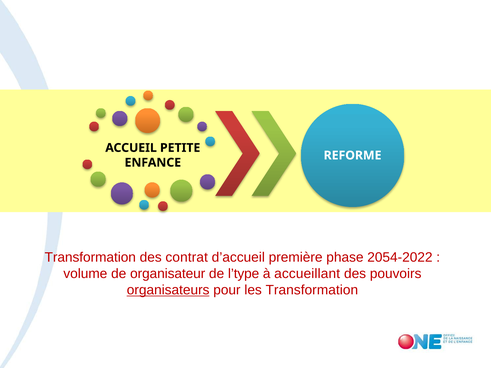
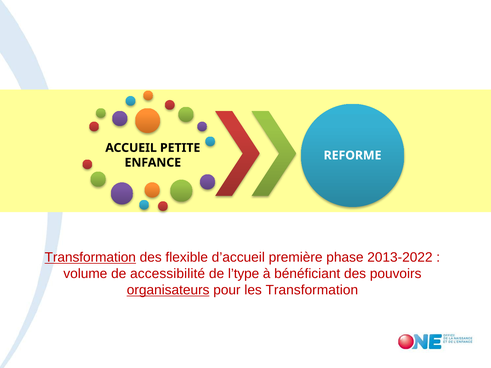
Transformation underline: none -> present (90, 258)
contrat: contrat -> flexible (187, 258)
2054-2022: 2054-2022 -> 2013-2022 (400, 258)
organisateur: organisateur -> accessibilité (168, 274)
accueillant: accueillant -> bénéficiant (307, 274)
